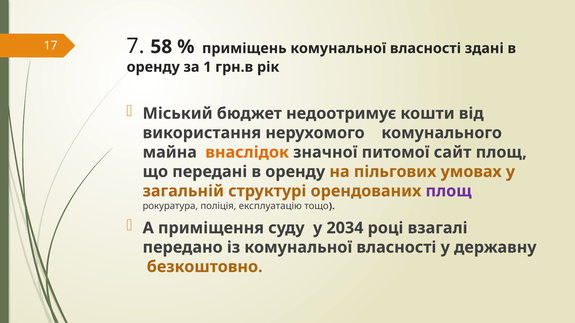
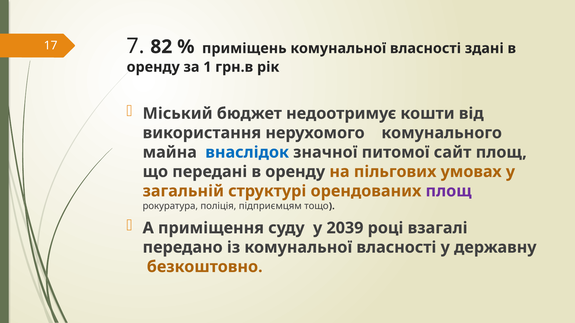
58: 58 -> 82 (161, 47)
внаслідок colour: orange -> blue (247, 152)
експлуатацію: експлуатацію -> підприємцям (270, 206)
2034: 2034 -> 2039 (345, 228)
